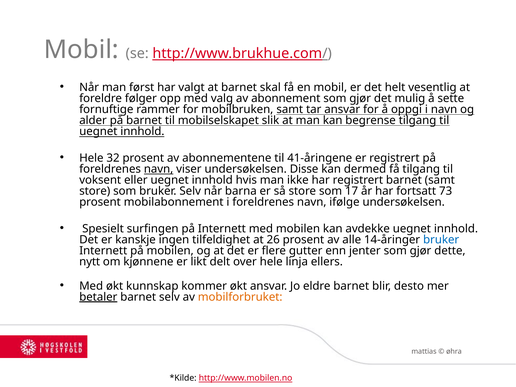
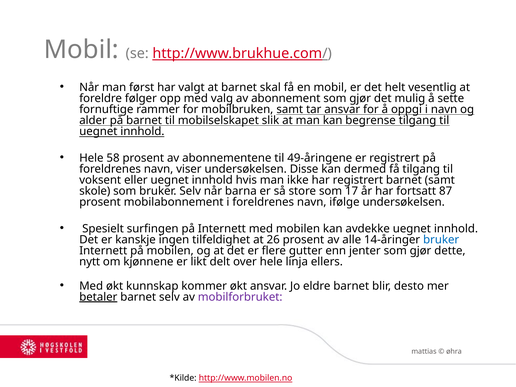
32: 32 -> 58 (113, 158)
41-åringene: 41-åringene -> 49-åringene (320, 158)
navn underline: present -> none (159, 169)
store: store -> skole (95, 191)
73: 73 -> 87 (446, 191)
mobilforbruket colour: orange -> purple (240, 297)
